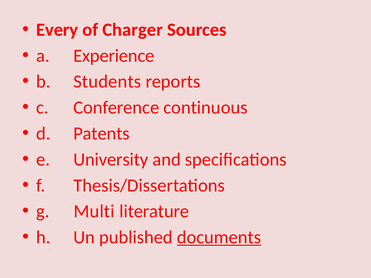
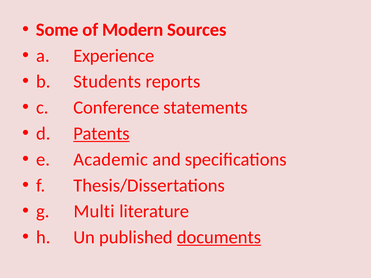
Every: Every -> Some (57, 30)
Charger: Charger -> Modern (133, 30)
continuous: continuous -> statements (206, 108)
Patents underline: none -> present (101, 134)
University: University -> Academic (111, 160)
